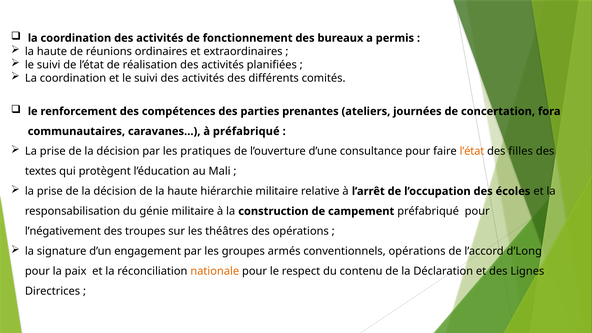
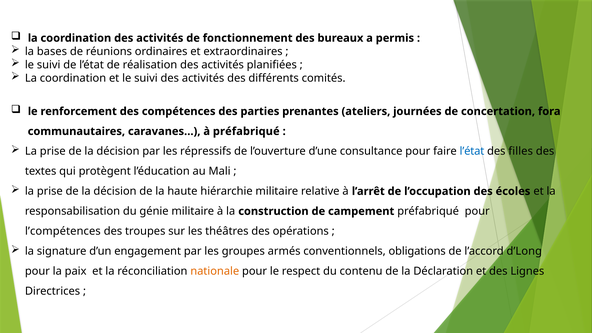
haute: haute -> bases (52, 51)
pratiques: pratiques -> répressifs (206, 151)
l’état colour: orange -> blue (472, 151)
l’négativement: l’négativement -> l’compétences (63, 231)
conventionnels opérations: opérations -> obligations (417, 251)
